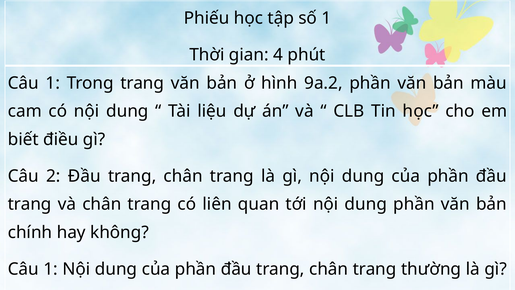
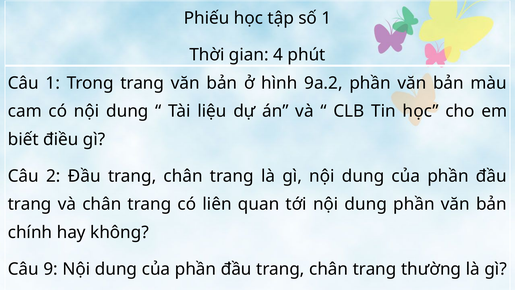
1: 1 -> 9 (51, 269)
